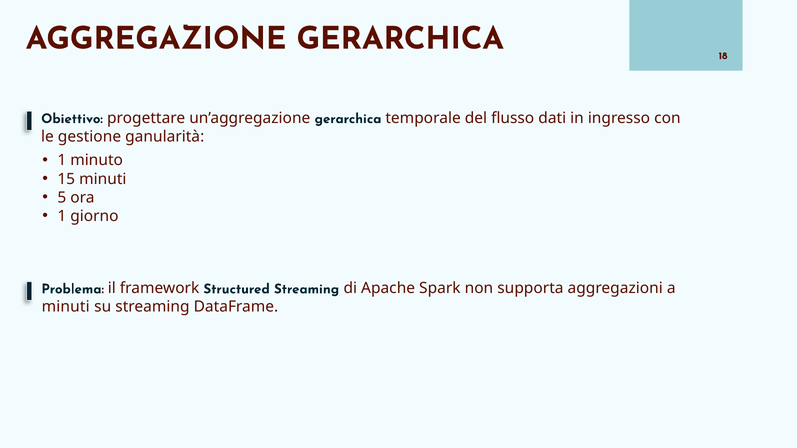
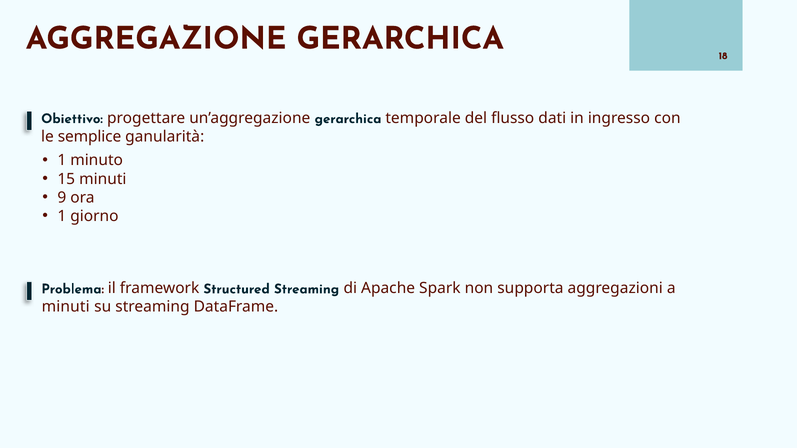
gestione: gestione -> semplice (90, 137)
5: 5 -> 9 (62, 198)
